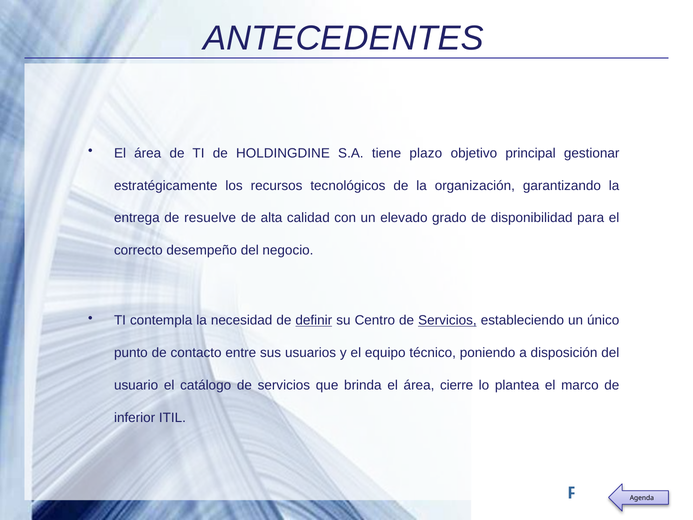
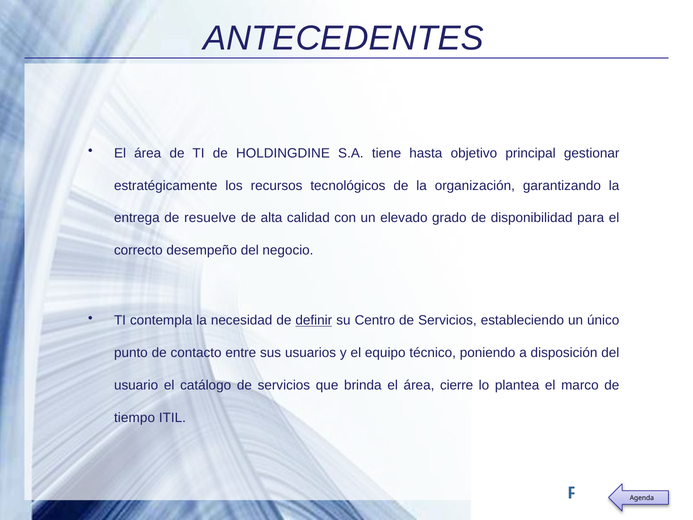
plazo: plazo -> hasta (426, 153)
Servicios underline: present -> none (447, 320)
inferior: inferior -> tiempo (135, 417)
